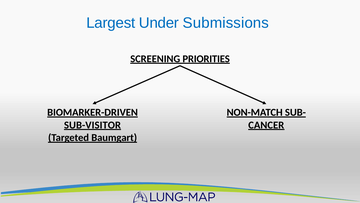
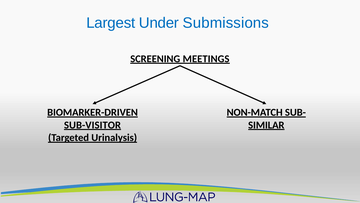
PRIORITIES: PRIORITIES -> MEETINGS (206, 59)
CANCER: CANCER -> SIMILAR (266, 125)
Baumgart: Baumgart -> Urinalysis (114, 137)
